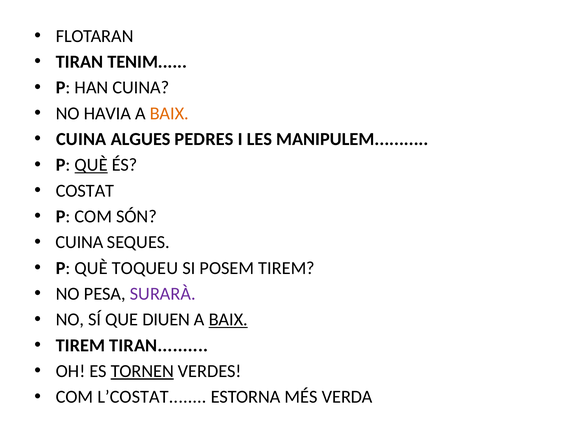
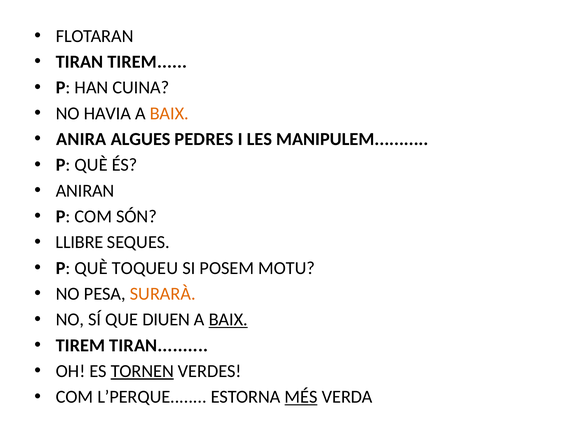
TIRAN TENIM: TENIM -> TIREM (147, 62)
CUINA: CUINA -> ANIRA (81, 139)
QUÈ underline: present -> none (91, 165)
COSTAT: COSTAT -> ANIRAN (85, 191)
CUINA: CUINA -> LLIBRE (79, 242)
POSEM TIREM: TIREM -> MOTU (287, 268)
SURARÀ colour: purple -> orange (163, 294)
L’COSTAT: L’COSTAT -> L’PERQUE (152, 397)
MÉS underline: none -> present (301, 397)
